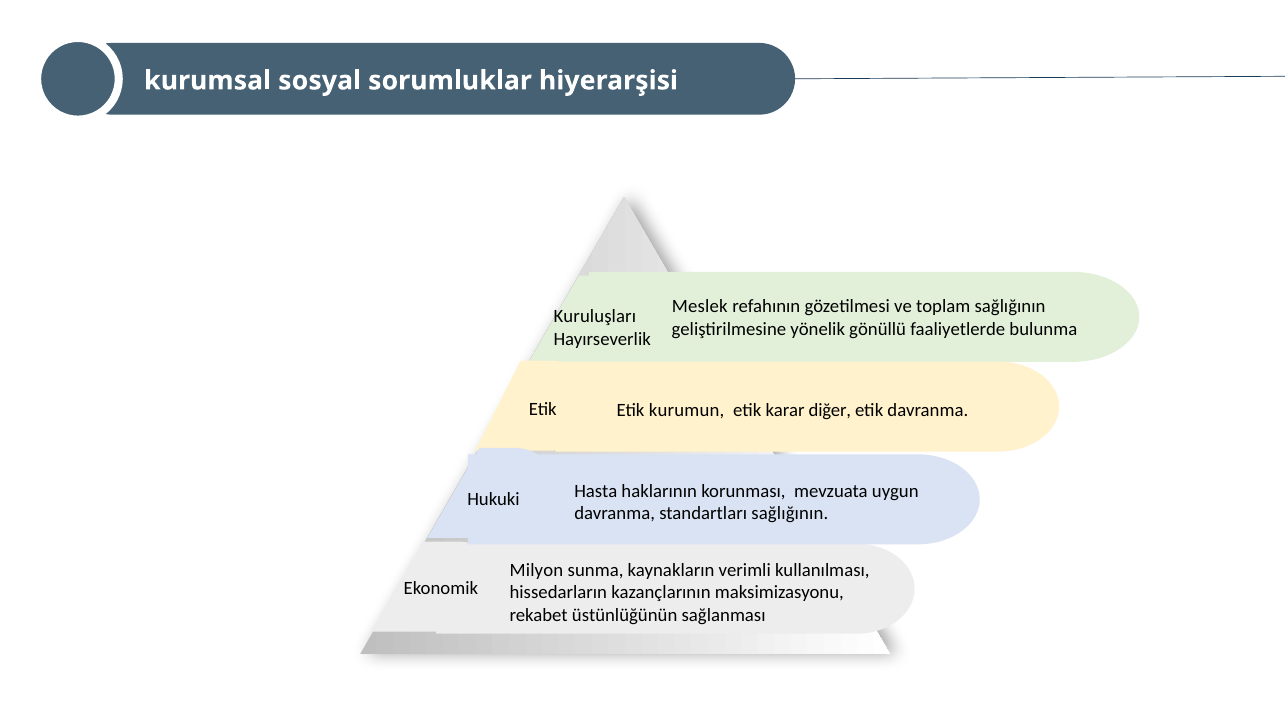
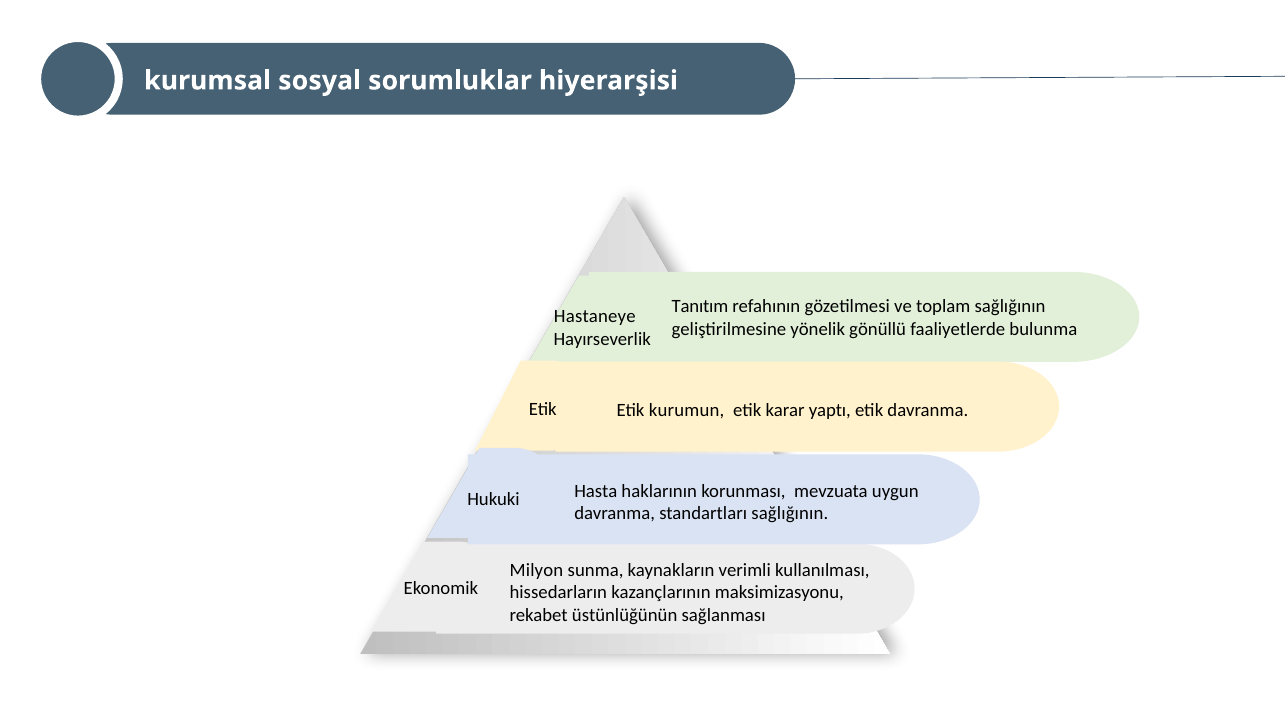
Meslek: Meslek -> Tanıtım (700, 306)
Kuruluşları: Kuruluşları -> Hastaneye (595, 316)
diğer: diğer -> yaptı (830, 410)
